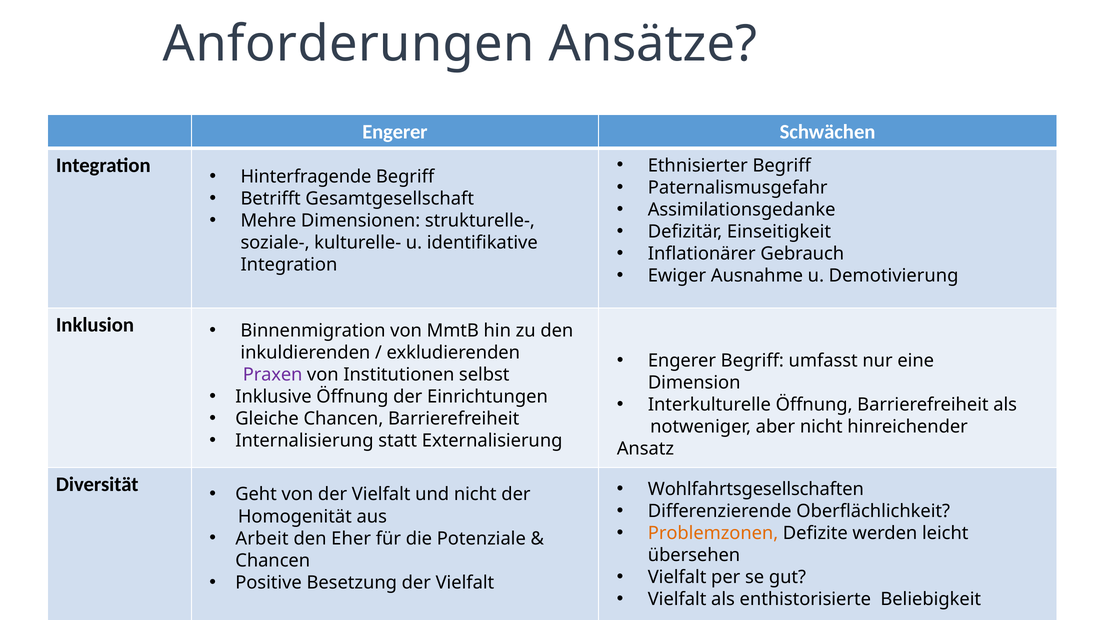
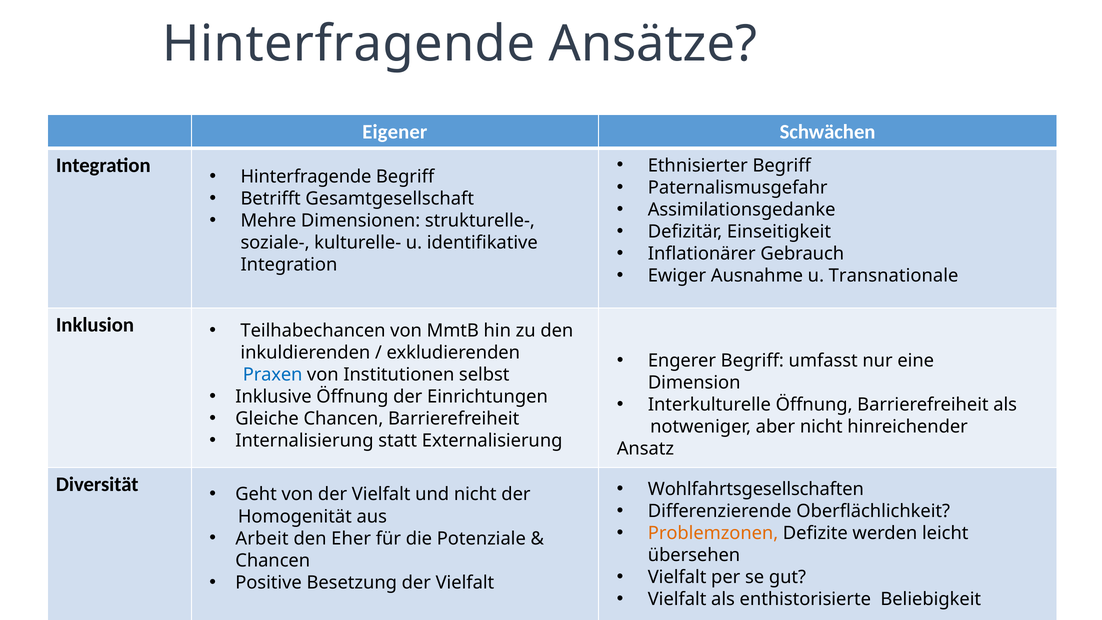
Anforderungen: Anforderungen -> Hinterfragende (349, 44)
Engerer: Engerer -> Eigener (395, 132)
Demotivierung: Demotivierung -> Transnationale (894, 276)
Binnenmigration: Binnenmigration -> Teilhabechancen (313, 330)
Praxen colour: purple -> blue (273, 375)
